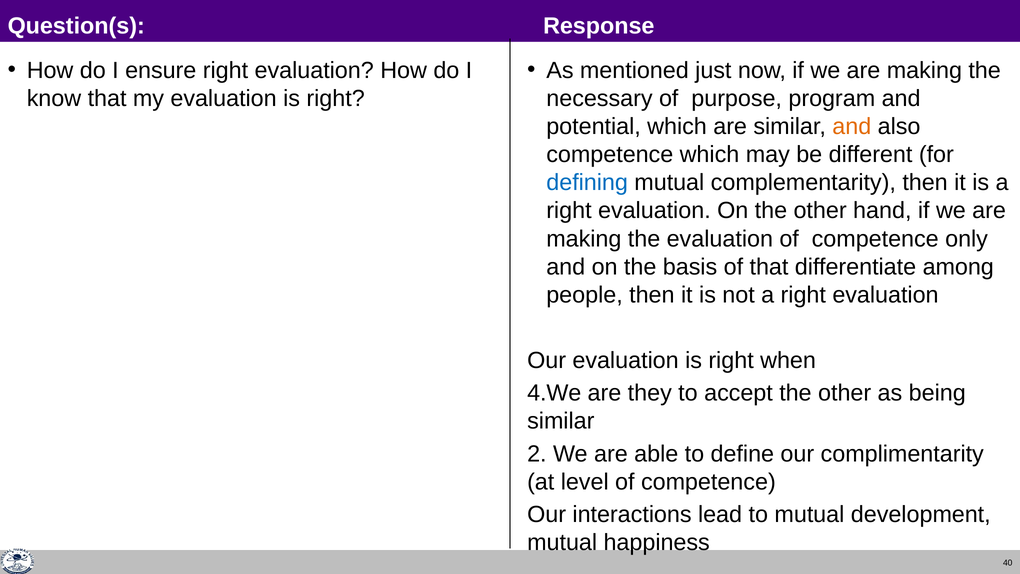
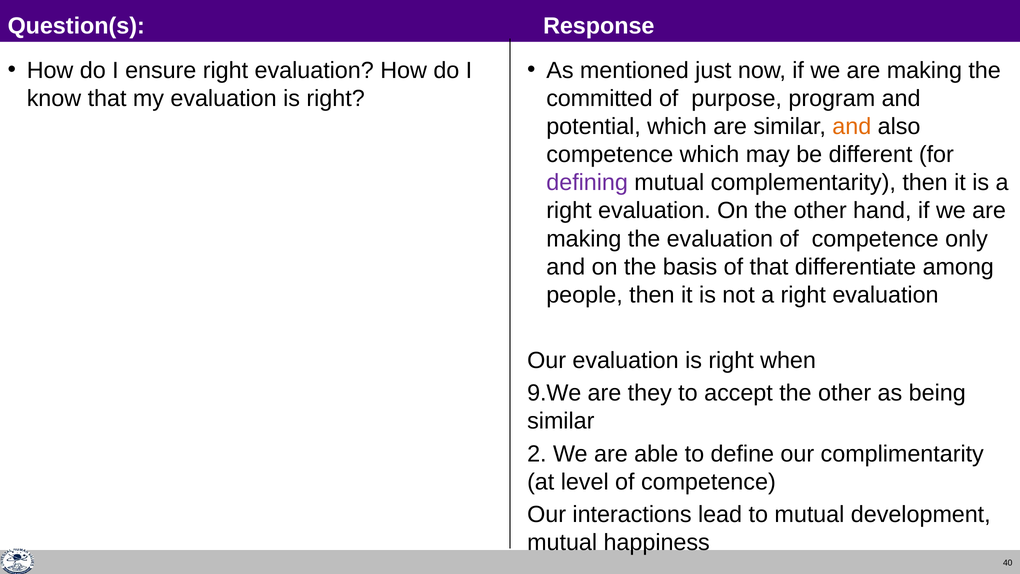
necessary: necessary -> committed (600, 99)
defining colour: blue -> purple (587, 183)
4.We: 4.We -> 9.We (554, 393)
